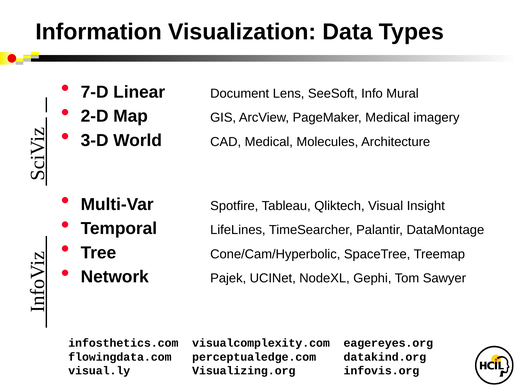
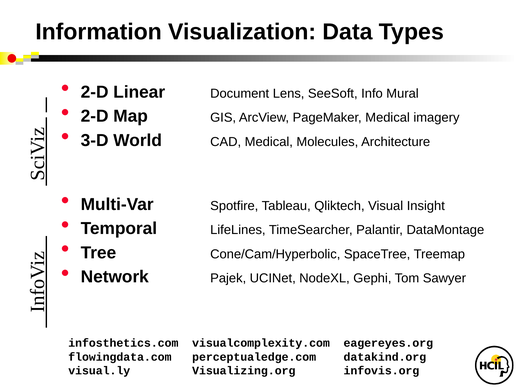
7-D: 7-D -> 2-D (95, 92)
